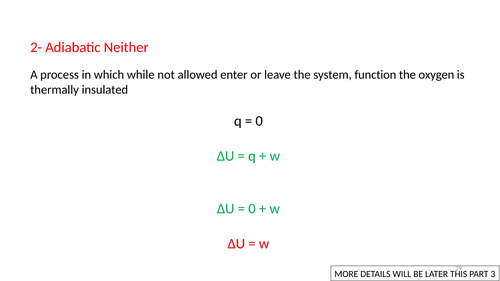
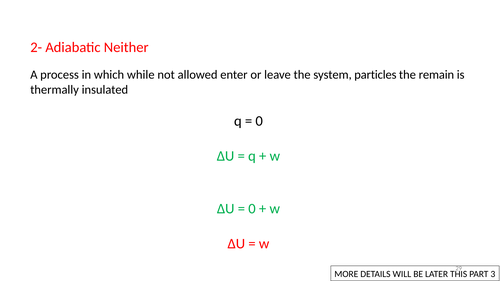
function: function -> particles (375, 75)
oxygen: oxygen -> remain (436, 75)
